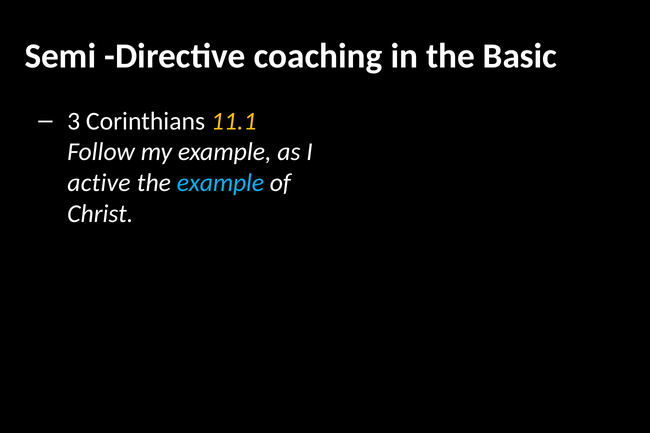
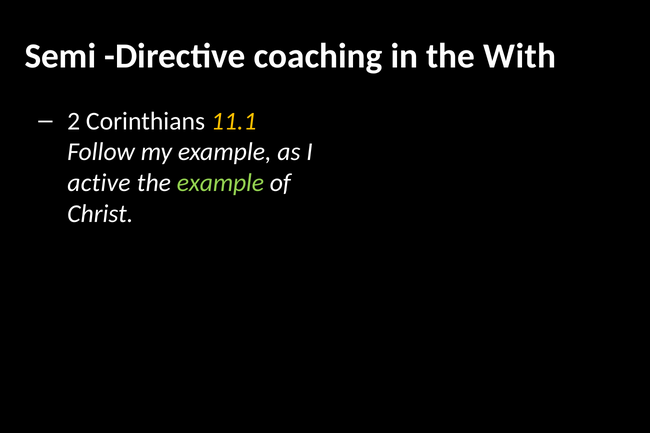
Basic: Basic -> With (520, 56)
3: 3 -> 2 (74, 121)
example colour: light blue -> light green (220, 183)
